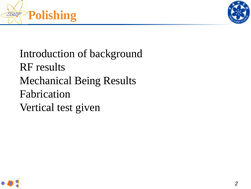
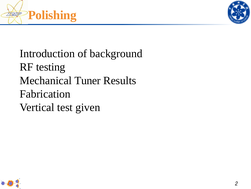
RF results: results -> testing (51, 67)
Being: Being -> Tuner (88, 80)
